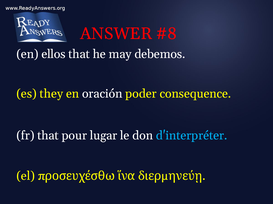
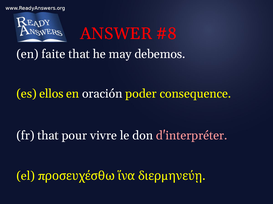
ellos: ellos -> faite (53, 54)
they: they -> ellos (51, 94)
lugar: lugar -> vivre (104, 136)
d'interpréter colour: light blue -> pink (192, 136)
